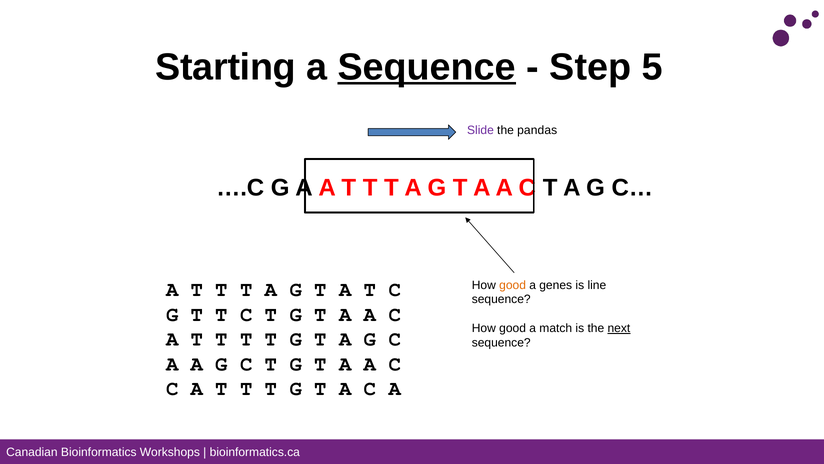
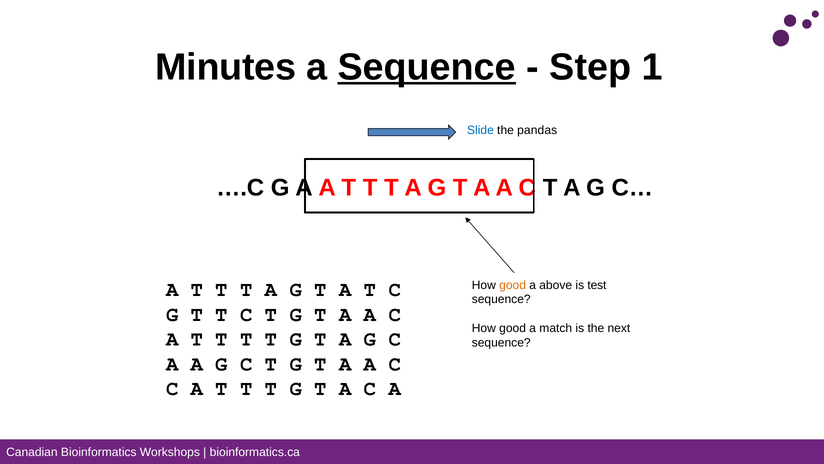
Starting: Starting -> Minutes (226, 67)
5: 5 -> 1 (652, 67)
Slide colour: purple -> blue (480, 130)
genes: genes -> above (556, 285)
line: line -> test (597, 285)
next underline: present -> none (619, 328)
